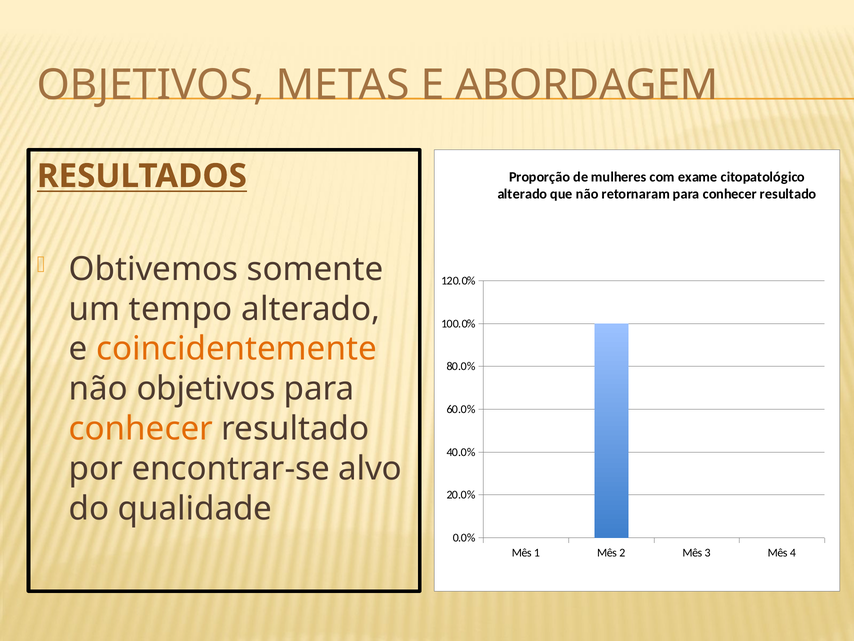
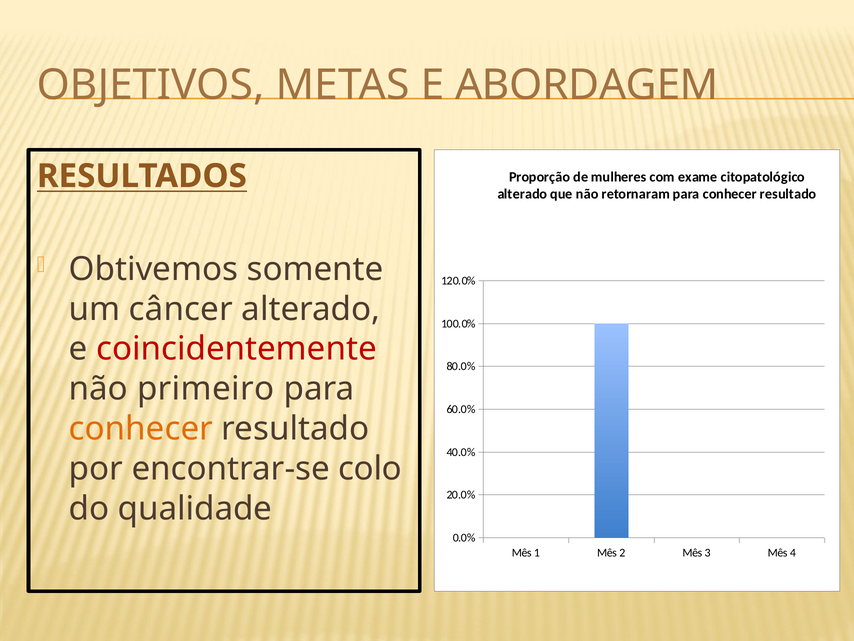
tempo: tempo -> câncer (181, 309)
coincidentemente colour: orange -> red (237, 349)
não objetivos: objetivos -> primeiro (206, 389)
alvo: alvo -> colo (370, 468)
